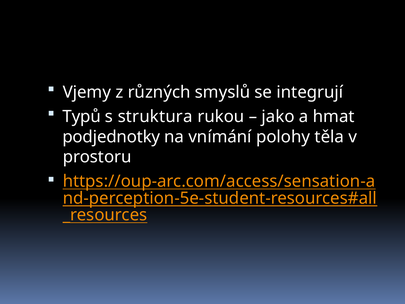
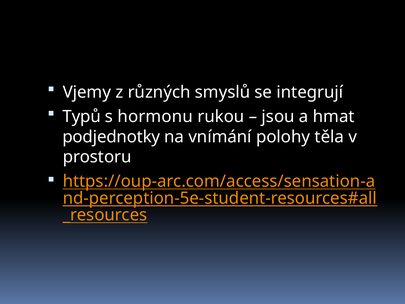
struktura: struktura -> hormonu (155, 116)
jako: jako -> jsou (278, 116)
